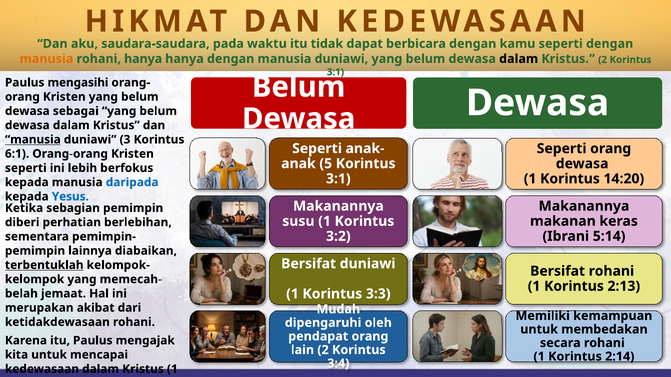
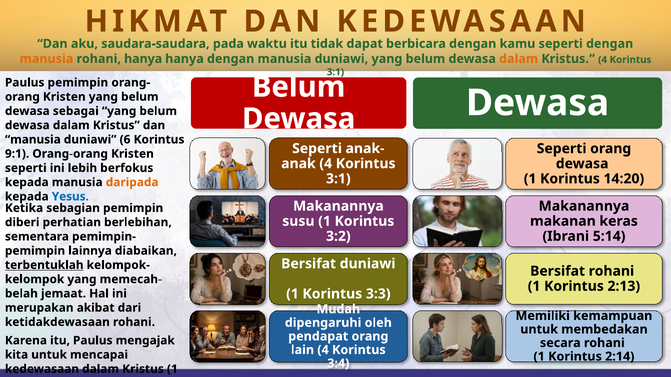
dalam colour: black -> orange (519, 59)
Kristus 2: 2 -> 4 (603, 60)
Paulus mengasihi: mengasihi -> pemimpin (78, 83)
manusia underline: present -> none (33, 140)
3: 3 -> 6 (125, 140)
6:1: 6:1 -> 9:1 (17, 154)
5: 5 -> 4 (326, 164)
daripada colour: blue -> orange (132, 182)
2: 2 -> 4 (323, 350)
